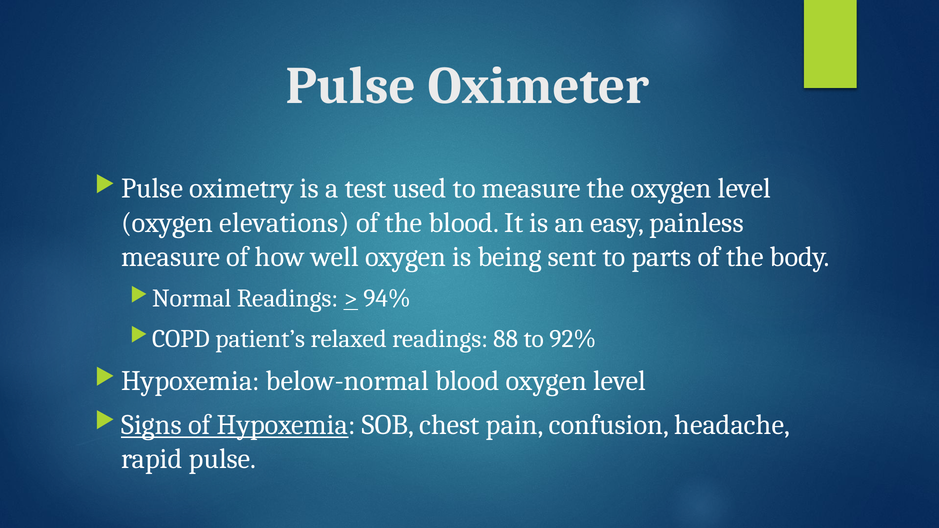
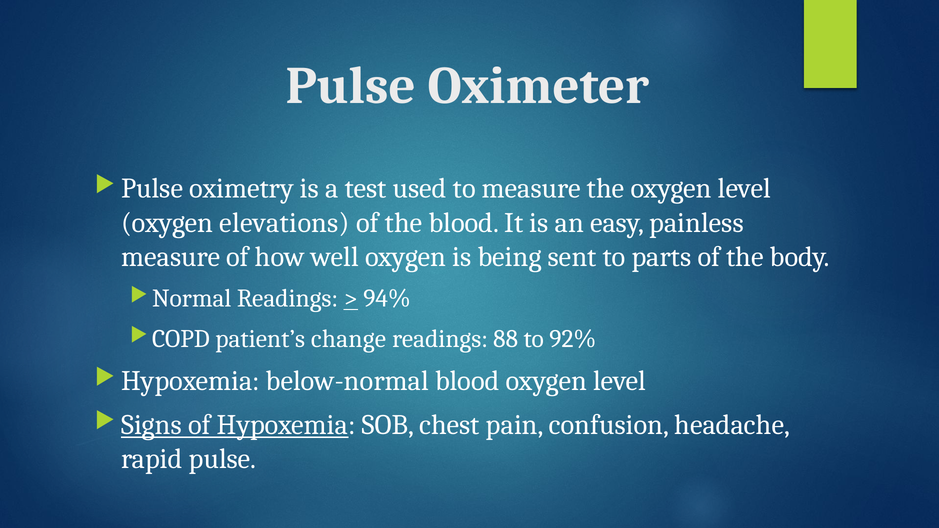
relaxed: relaxed -> change (348, 339)
